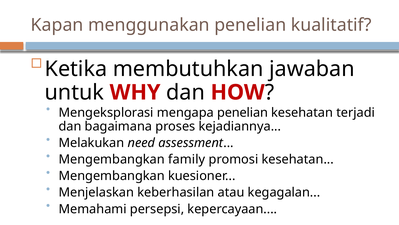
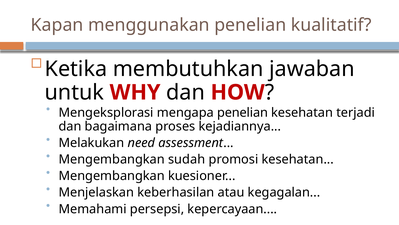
family: family -> sudah (187, 159)
